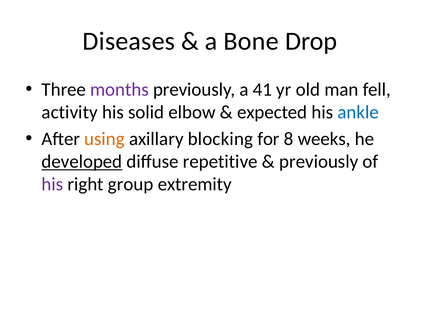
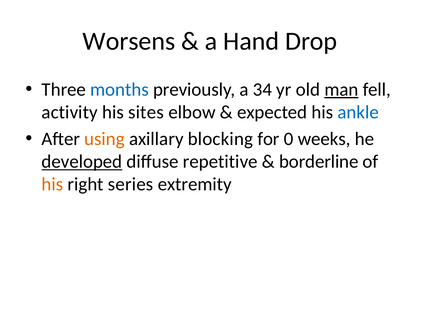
Diseases: Diseases -> Worsens (129, 41)
Bone: Bone -> Hand (251, 41)
months colour: purple -> blue (119, 89)
41: 41 -> 34 (262, 89)
man underline: none -> present (341, 89)
solid: solid -> sites (146, 112)
8: 8 -> 0 (289, 139)
previously: previously -> borderline (319, 161)
his colour: purple -> orange (52, 184)
group: group -> series (131, 184)
